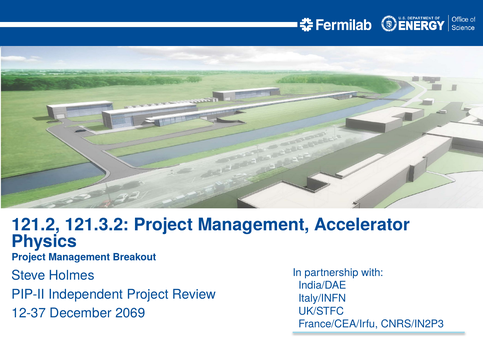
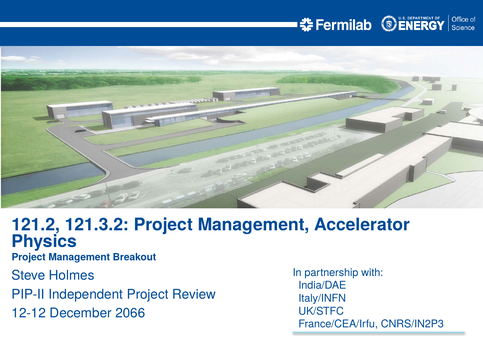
12-37: 12-37 -> 12-12 (29, 313)
2069: 2069 -> 2066 (130, 313)
